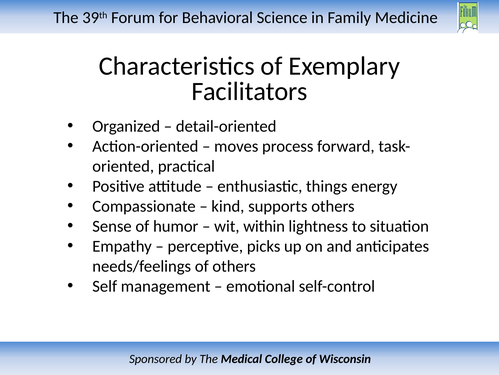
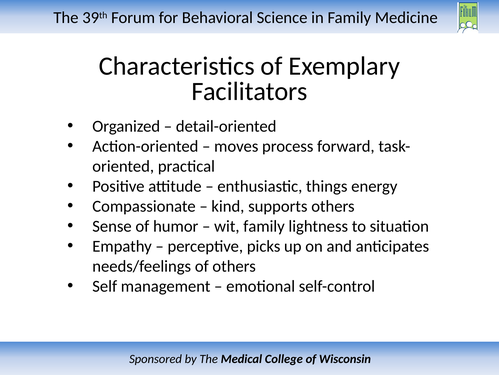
wit within: within -> family (264, 226)
